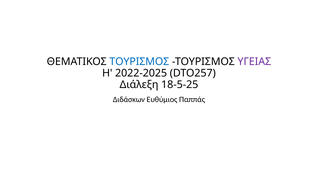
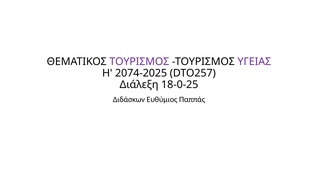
ΤΟΥΡΙΣΜΟΣ colour: blue -> purple (139, 62)
2022-2025: 2022-2025 -> 2074-2025 (141, 73)
18-5-25: 18-5-25 -> 18-0-25 (180, 85)
